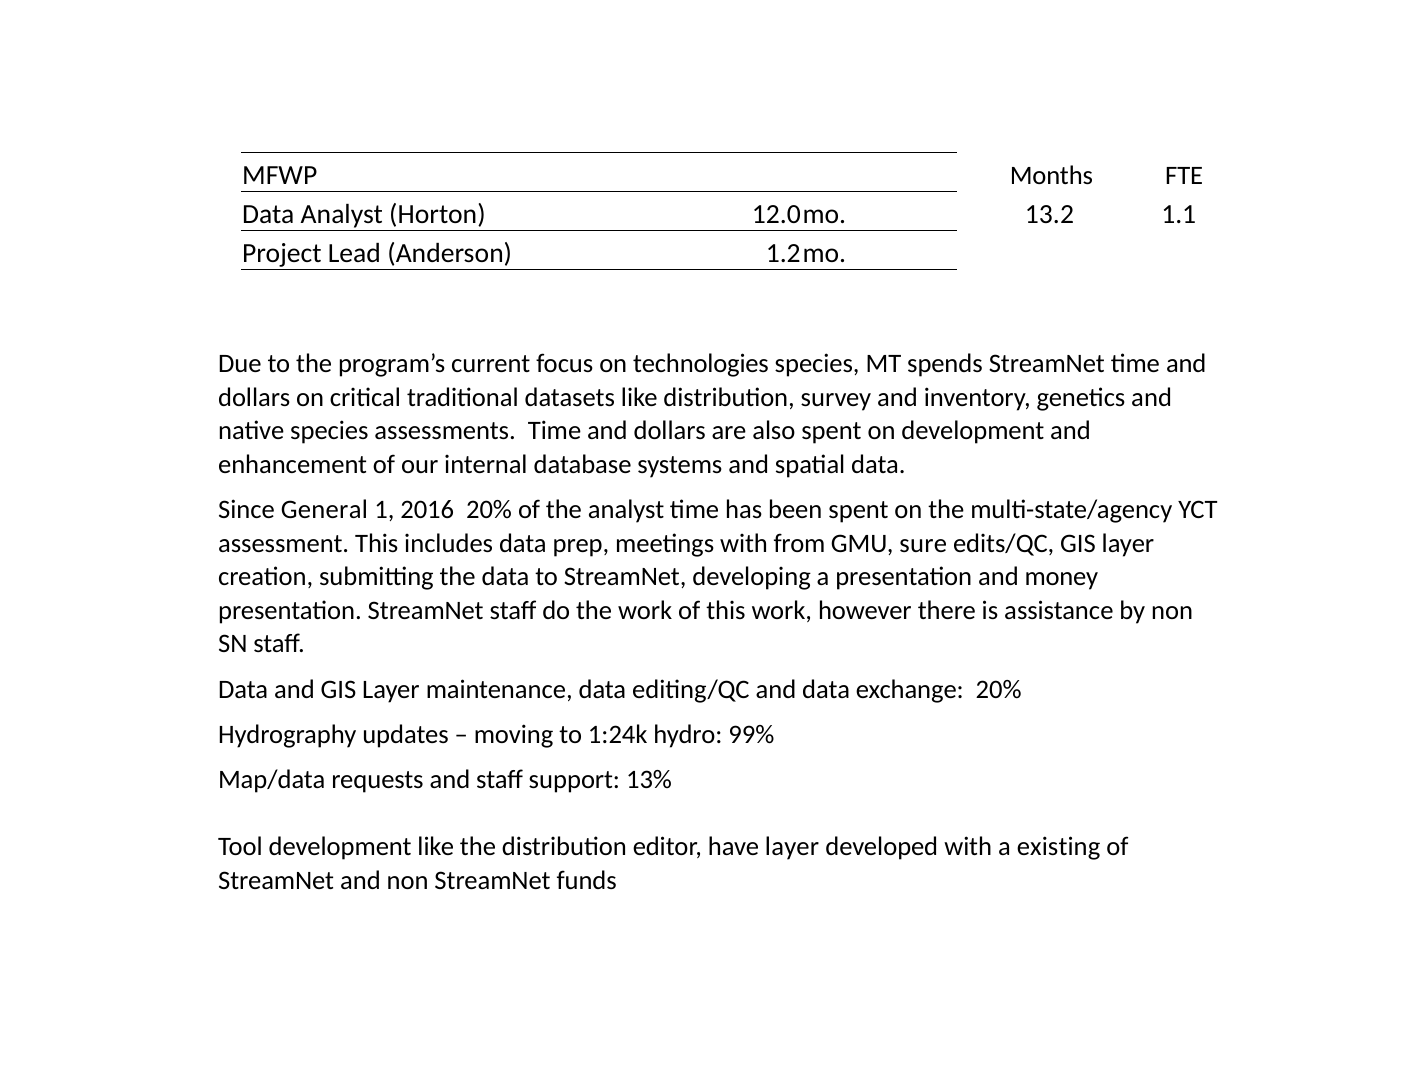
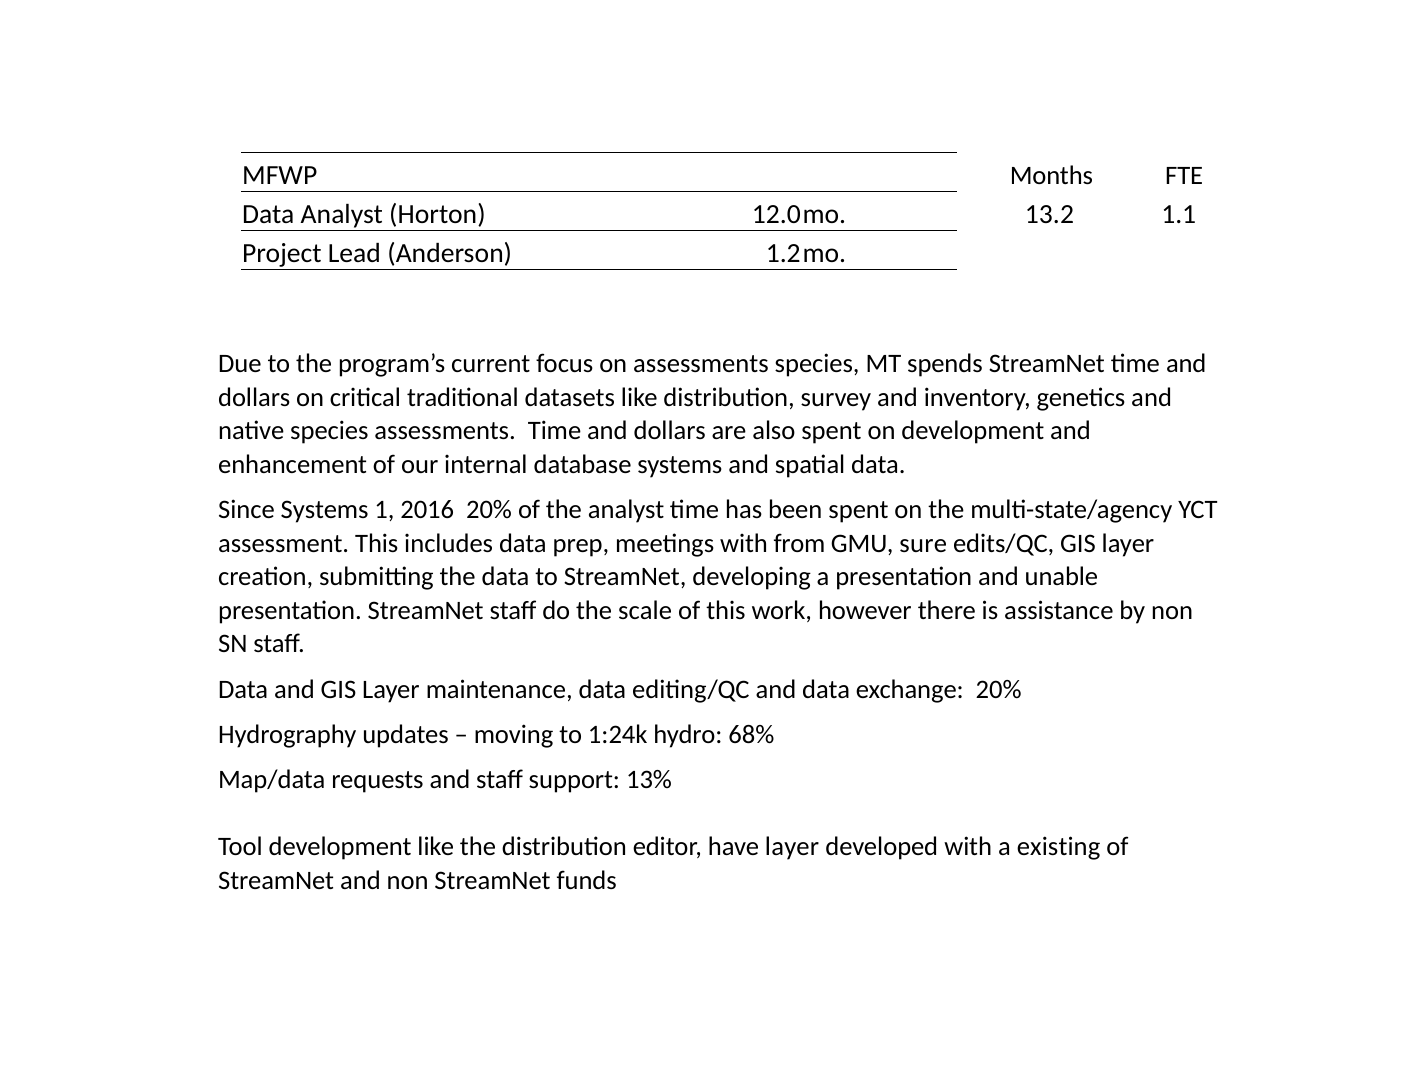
on technologies: technologies -> assessments (701, 364)
Since General: General -> Systems (325, 510)
money: money -> unable (1061, 577)
the work: work -> scale (645, 610)
99%: 99% -> 68% (751, 735)
